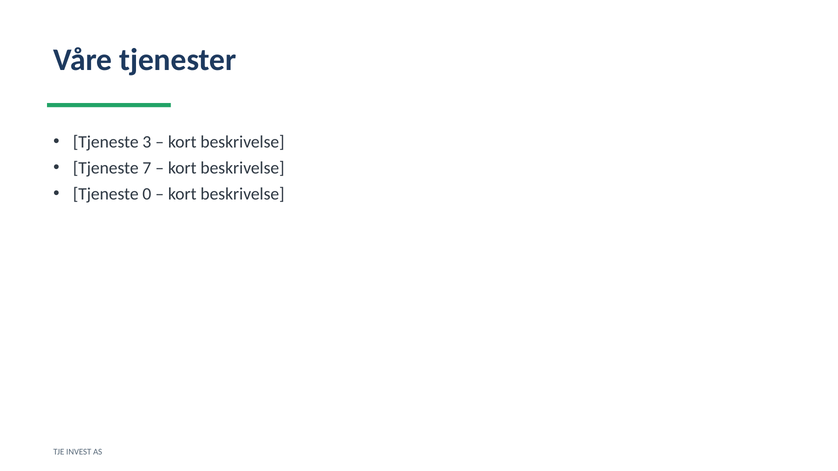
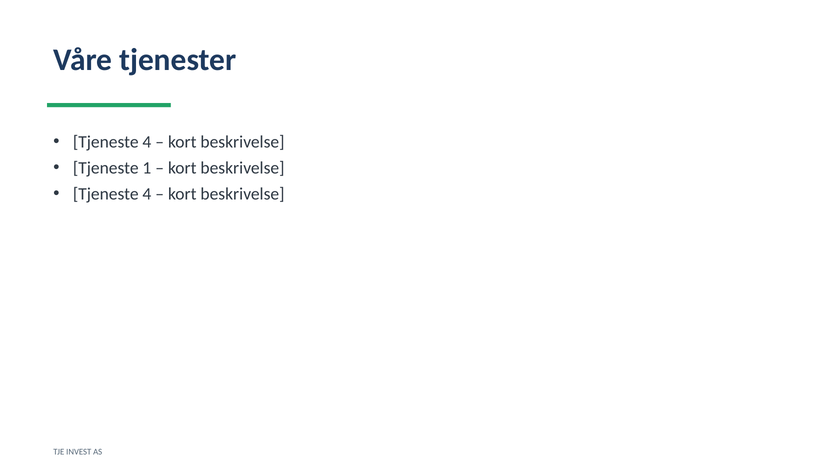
3: 3 -> 4 (147, 142)
7: 7 -> 1 (147, 168)
0: 0 -> 4 (147, 194)
